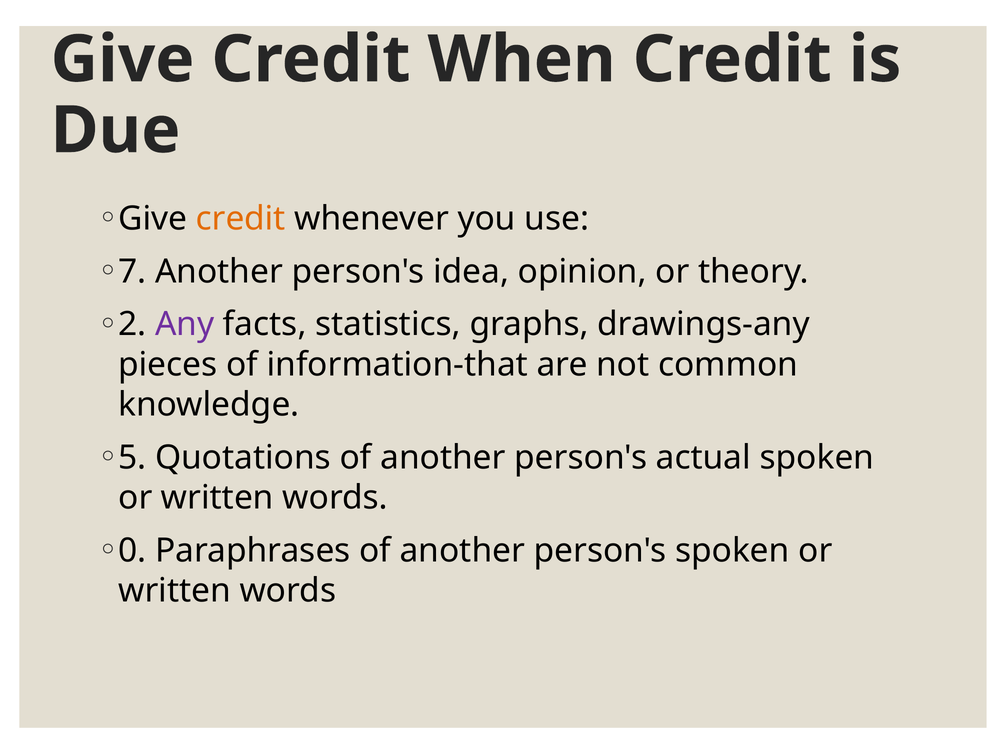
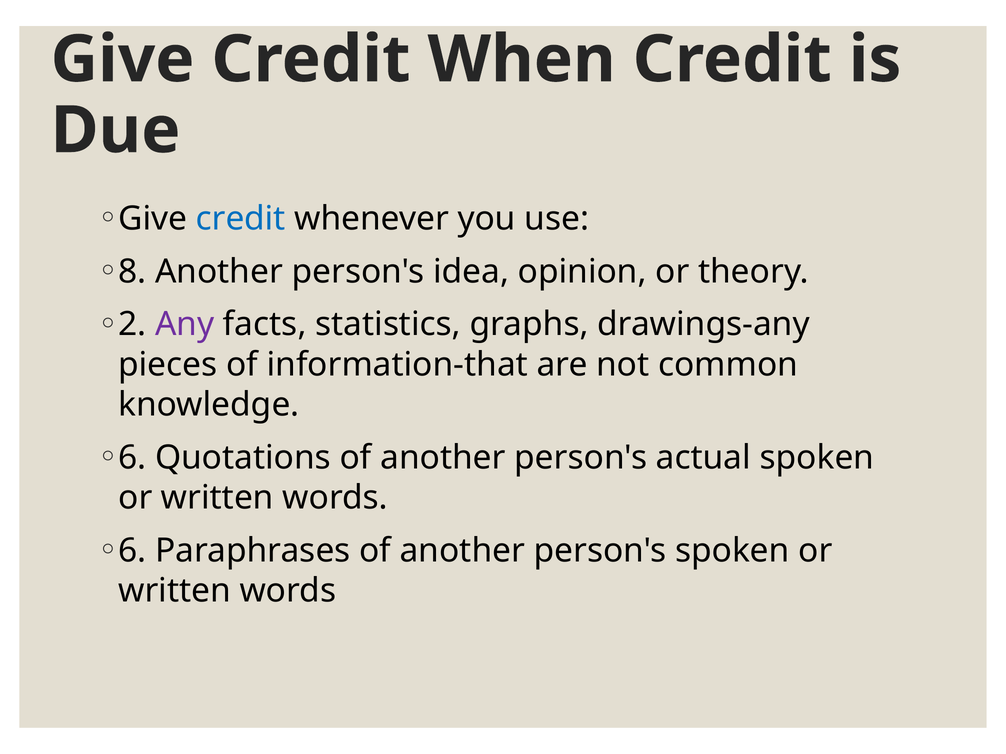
credit colour: orange -> blue (241, 219)
7: 7 -> 8 (132, 272)
5: 5 -> 6 (132, 458)
0: 0 -> 6 (132, 551)
